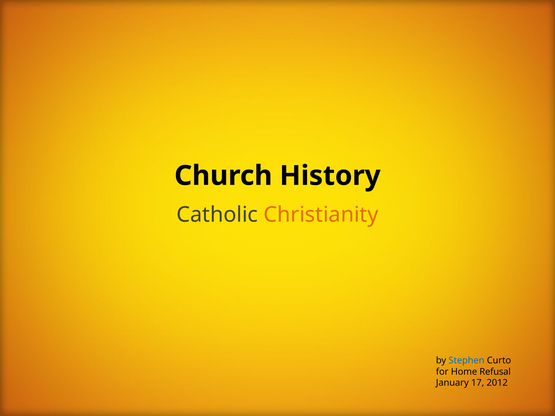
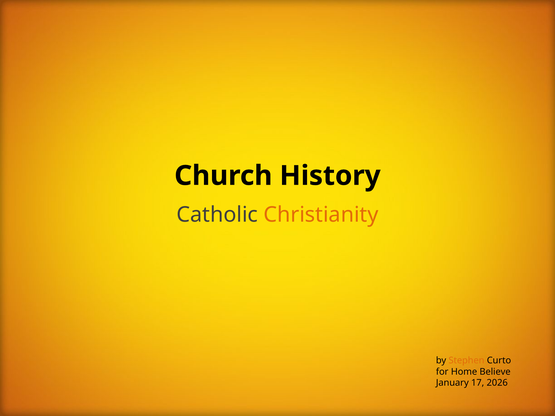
Stephen colour: blue -> orange (466, 361)
Refusal: Refusal -> Believe (495, 372)
2012: 2012 -> 2026 (497, 383)
